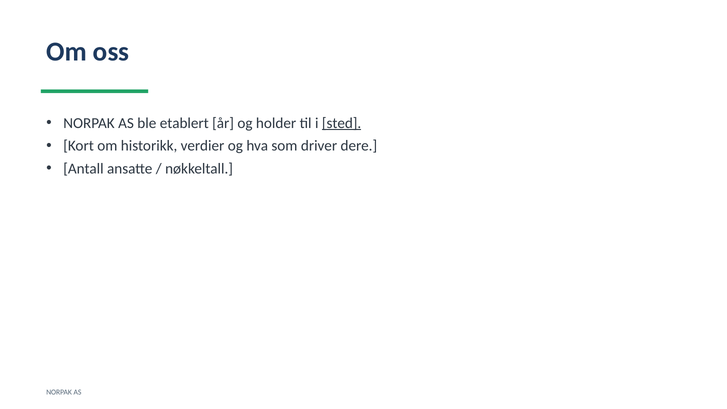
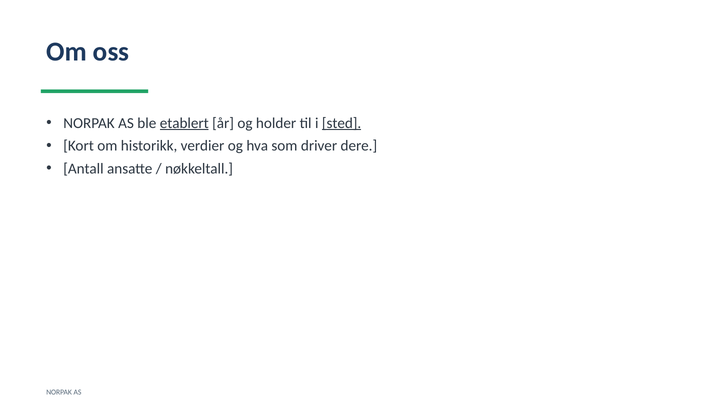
etablert underline: none -> present (184, 123)
